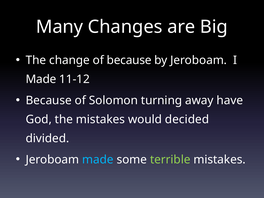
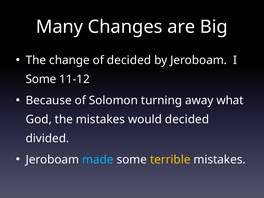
of because: because -> decided (129, 60)
Made: Made -> Some (41, 79)
have: have -> what (230, 100)
terrible colour: light green -> yellow (170, 160)
